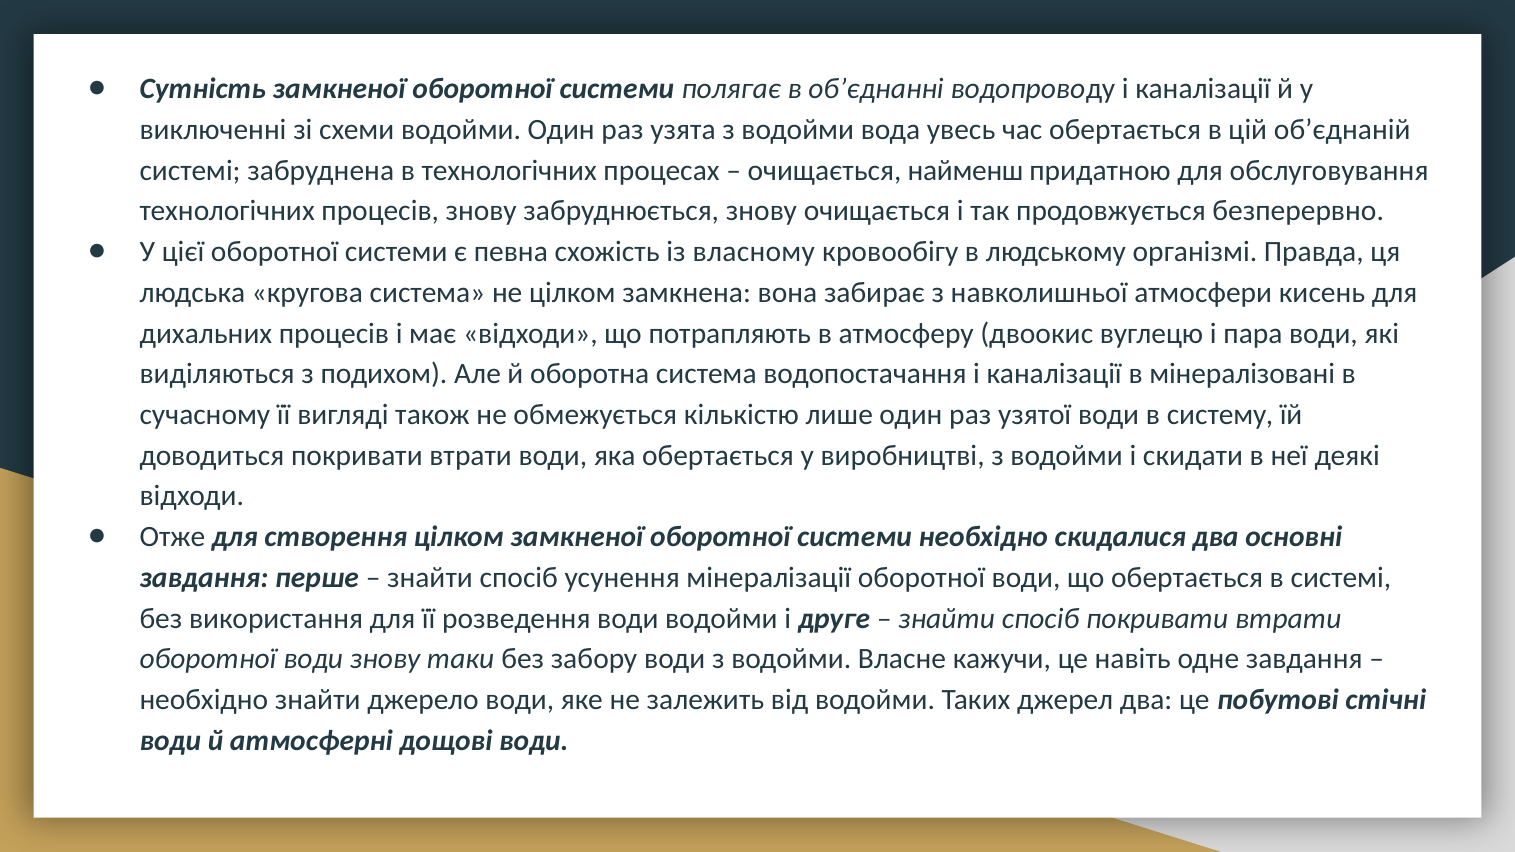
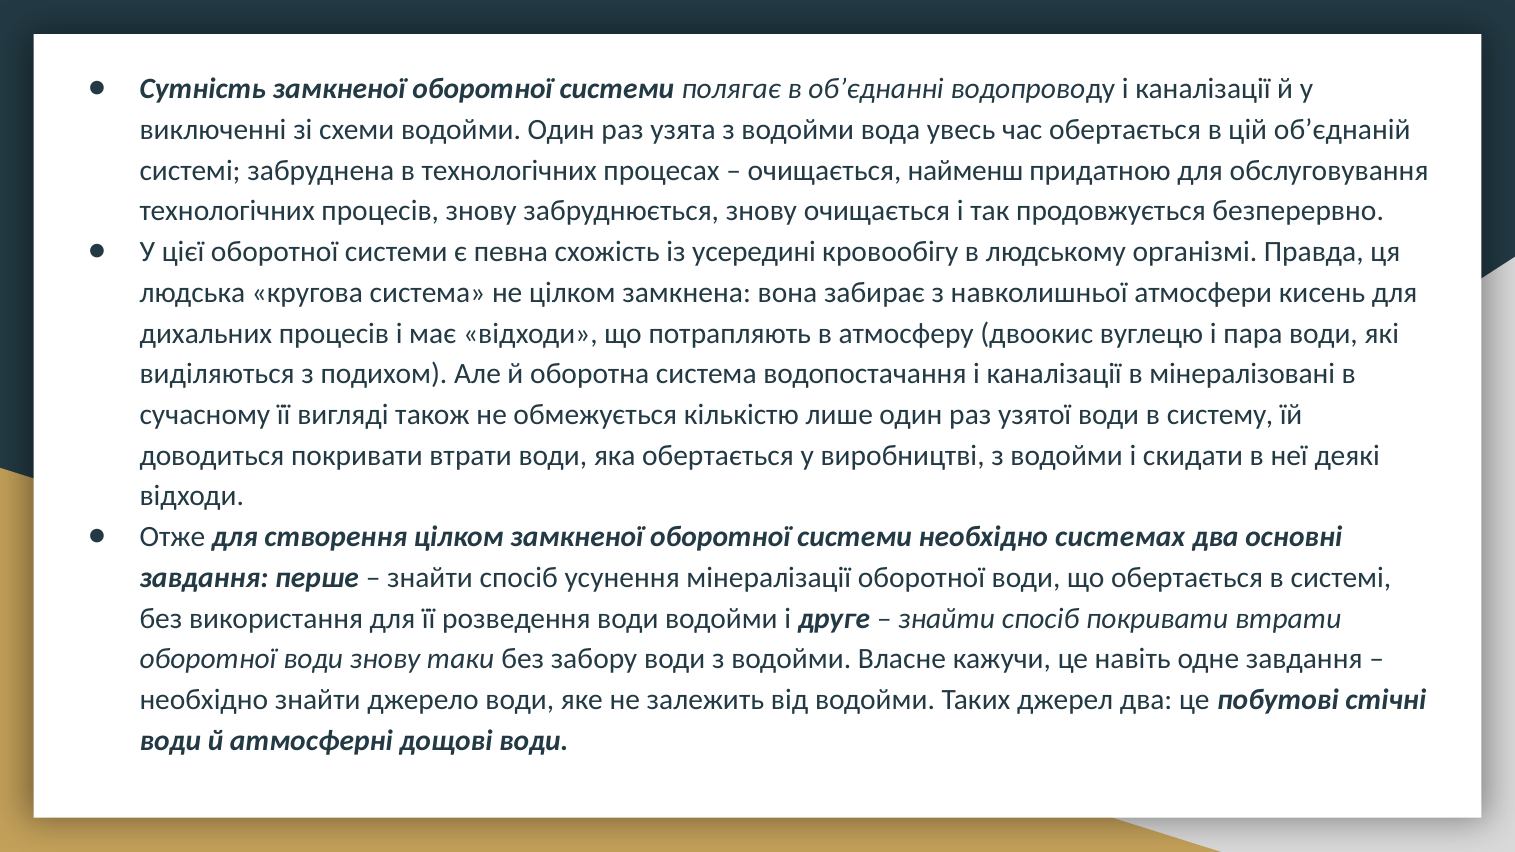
власному: власному -> усередині (754, 252)
скидалися: скидалися -> системах (1120, 537)
